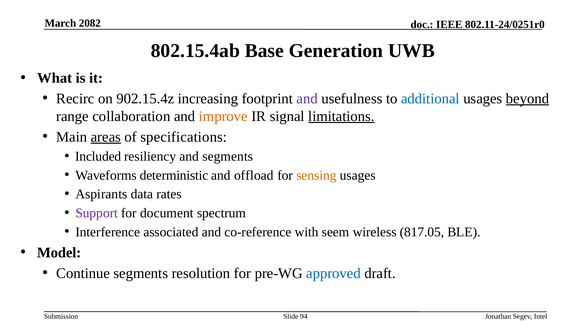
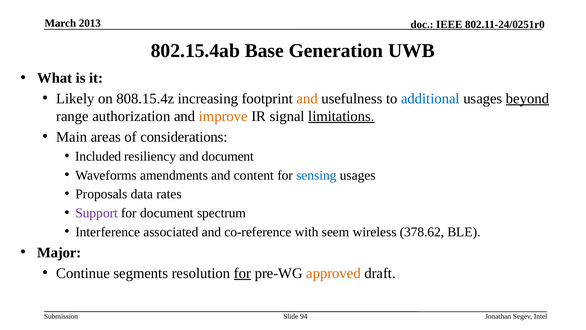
2082: 2082 -> 2013 (90, 23)
Recirc: Recirc -> Likely (75, 99)
902.15.4z: 902.15.4z -> 808.15.4z (145, 99)
and colour: purple -> orange (307, 99)
collaboration: collaboration -> authorization (131, 116)
areas underline: present -> none (106, 137)
specifications: specifications -> considerations (184, 137)
and segments: segments -> document (228, 156)
deterministic: deterministic -> amendments (174, 175)
offload: offload -> content (254, 175)
sensing colour: orange -> blue (316, 175)
Aspirants: Aspirants -> Proposals (102, 194)
817.05: 817.05 -> 378.62 (422, 232)
Model: Model -> Major (59, 252)
for underline: none -> present (242, 273)
approved colour: blue -> orange (334, 273)
